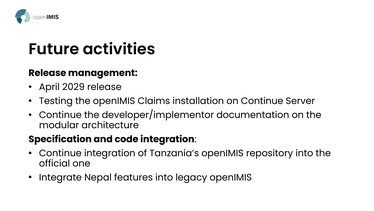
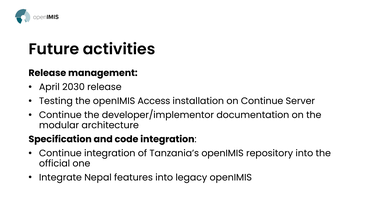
2029: 2029 -> 2030 (73, 87)
Claims: Claims -> Access (154, 101)
